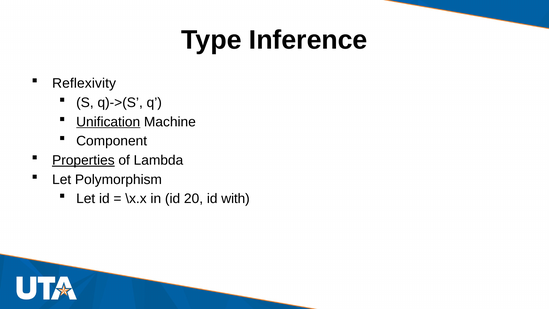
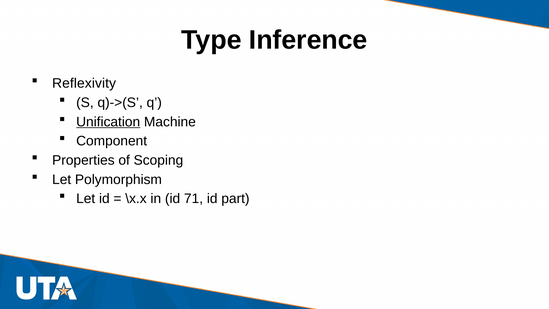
Properties underline: present -> none (83, 160)
Lambda: Lambda -> Scoping (158, 160)
20: 20 -> 71 (194, 199)
with: with -> part (235, 199)
